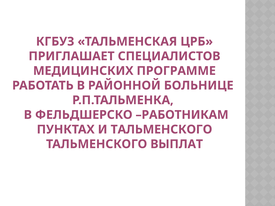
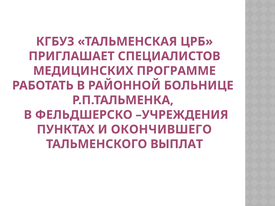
РАБОТНИКАМ: РАБОТНИКАМ -> УЧРЕЖДЕНИЯ (182, 115)
И ТАЛЬМЕНСКОГО: ТАЛЬМЕНСКОГО -> ОКОНЧИВШЕГО (161, 130)
